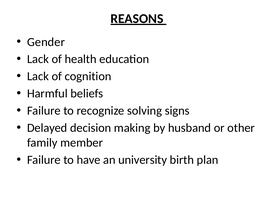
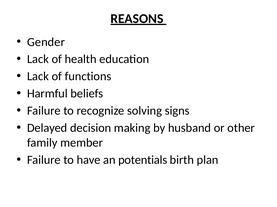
cognition: cognition -> functions (88, 77)
university: university -> potentials (143, 160)
